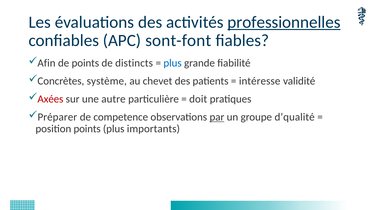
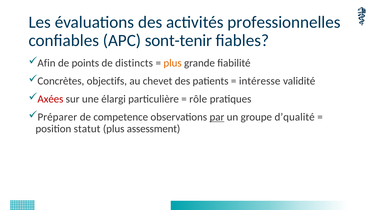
professionnelles underline: present -> none (284, 22)
sont-font: sont-font -> sont-tenir (178, 41)
plus colour: blue -> orange (173, 63)
système: système -> objectifs (107, 81)
autre: autre -> élargi (114, 99)
doit: doit -> rôle (198, 99)
position points: points -> statut (87, 129)
importants: importants -> assessment (153, 129)
